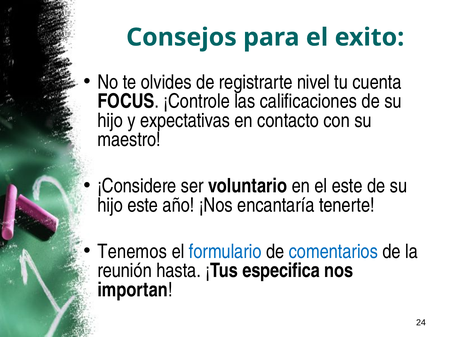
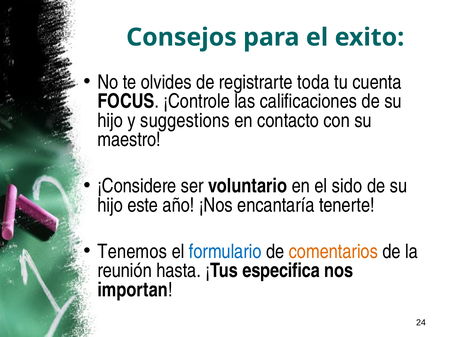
nivel: nivel -> toda (313, 82)
expectativas: expectativas -> suggestions (185, 120)
el este: este -> sido (347, 186)
comentarios colour: blue -> orange (333, 251)
